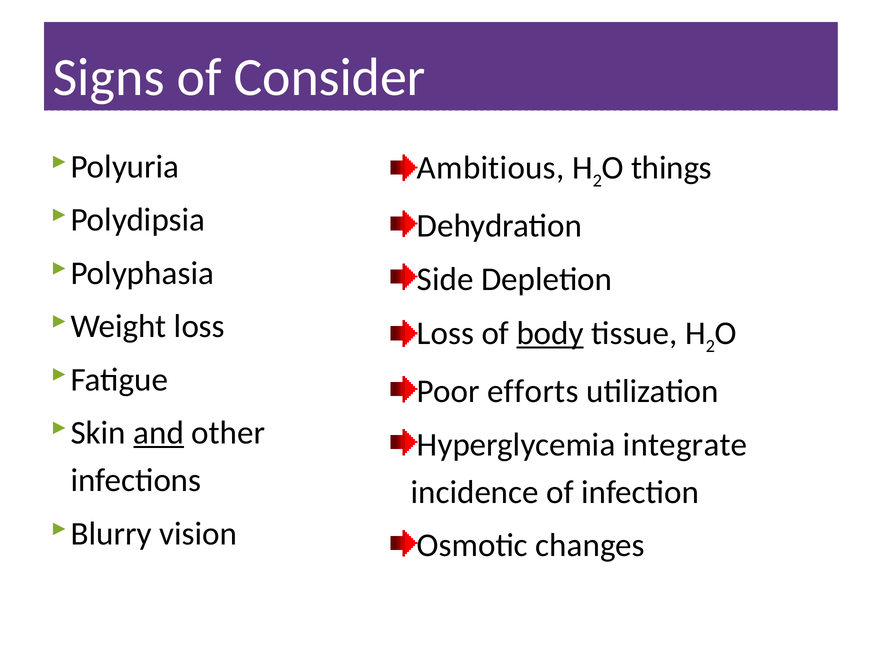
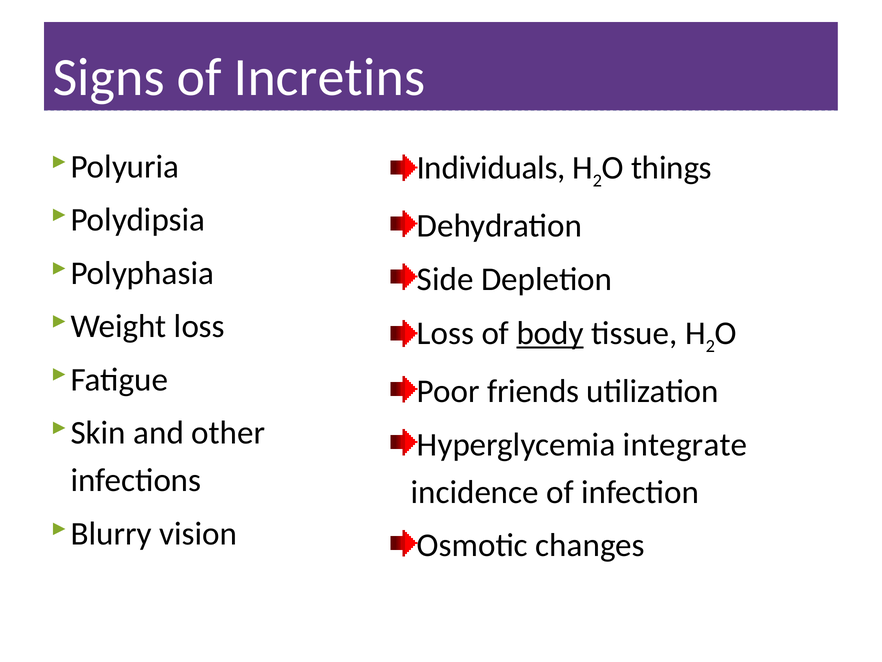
Consider: Consider -> Incretins (329, 77)
Ambitious: Ambitious -> Individuals (491, 168)
efforts: efforts -> friends (533, 391)
and underline: present -> none (159, 432)
